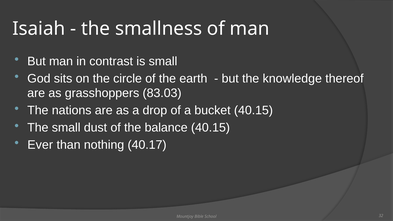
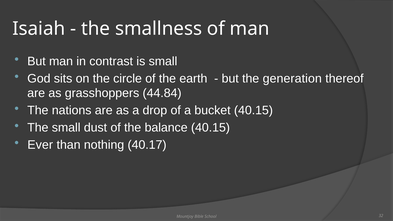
knowledge: knowledge -> generation (292, 78)
83.03: 83.03 -> 44.84 (162, 93)
